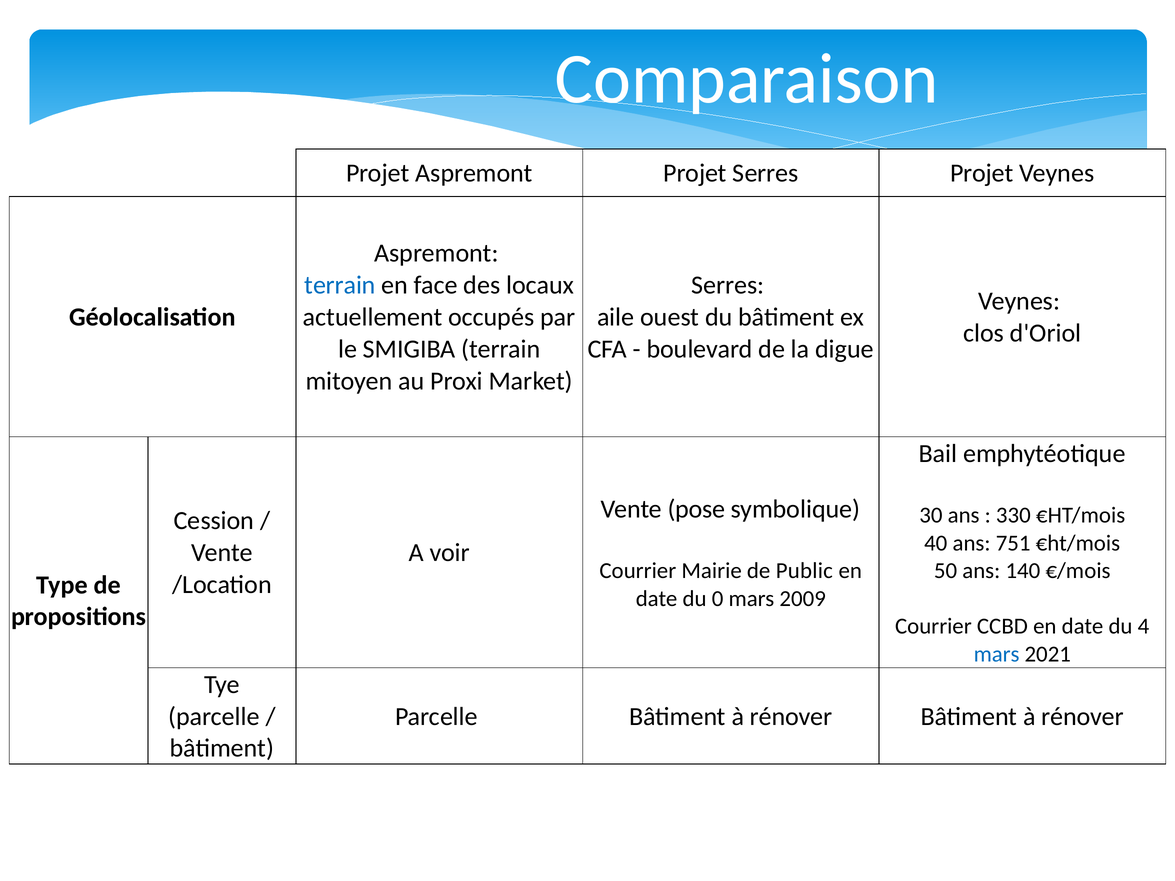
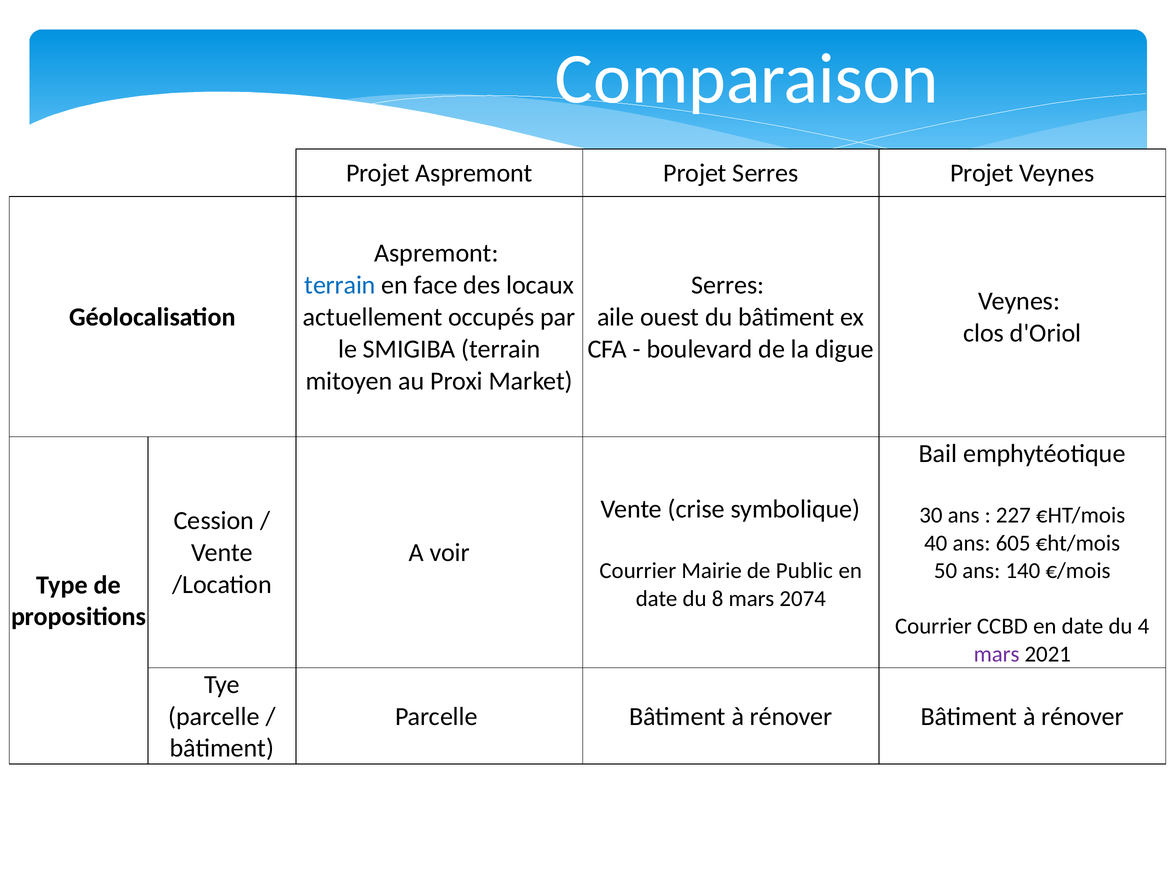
pose: pose -> crise (696, 509)
330: 330 -> 227 (1013, 515)
751: 751 -> 605 (1013, 543)
0: 0 -> 8 (718, 599)
2009: 2009 -> 2074 (803, 599)
mars colour: blue -> purple (997, 654)
